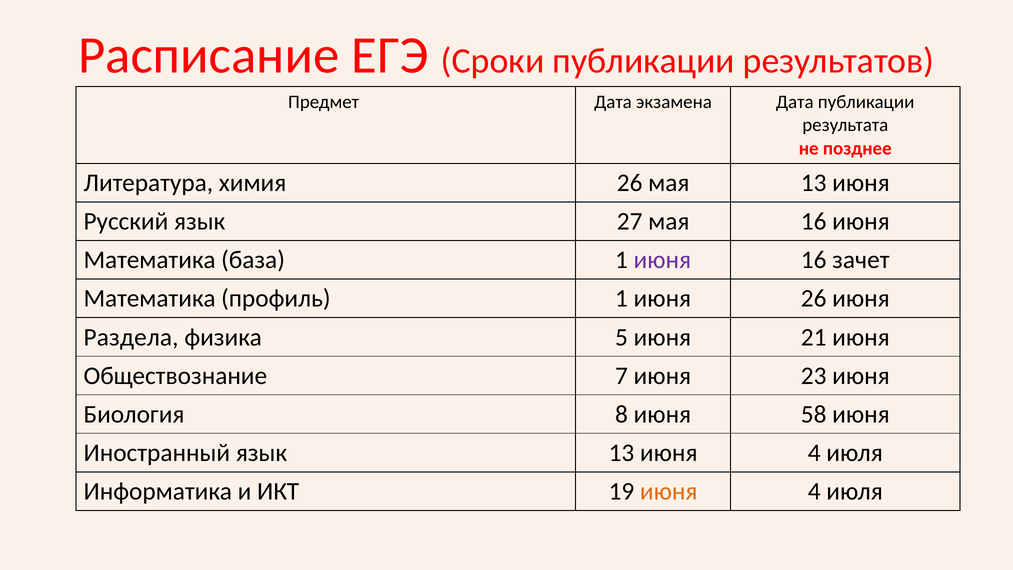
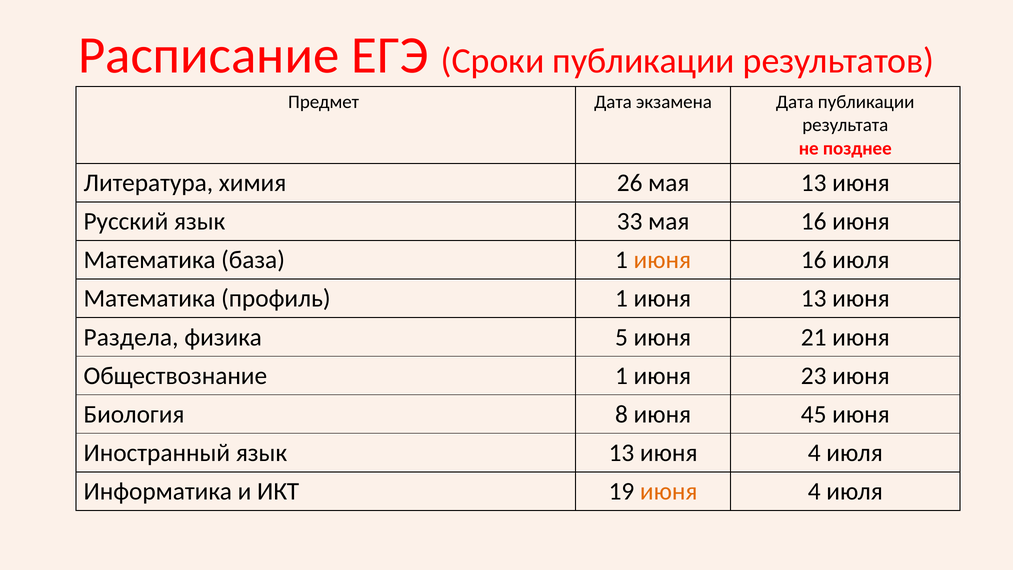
27: 27 -> 33 (630, 221)
июня colour: purple -> orange (662, 260)
16 зачет: зачет -> июля (861, 260)
июня 26: 26 -> 13 (814, 299)
Обществознание 7: 7 -> 1 (622, 376)
58: 58 -> 45 (814, 414)
